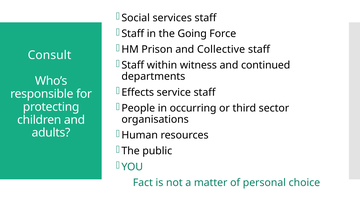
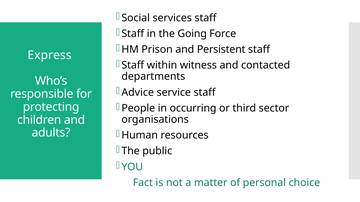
Collective: Collective -> Persistent (221, 50)
Consult: Consult -> Express (50, 55)
continued: continued -> contacted (266, 65)
Effects: Effects -> Advice (138, 93)
